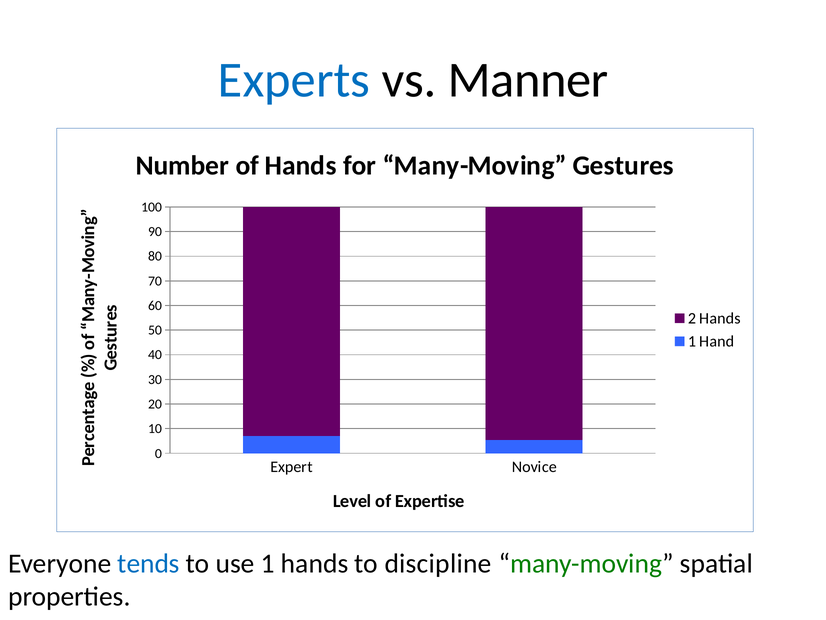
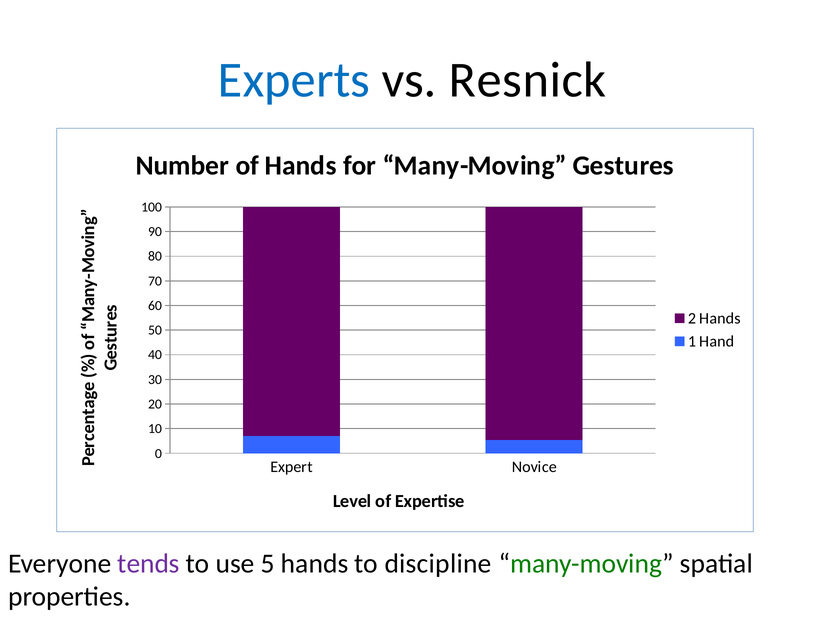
Manner: Manner -> Resnick (528, 80)
tends colour: blue -> purple (149, 563)
use 1: 1 -> 5 (268, 563)
